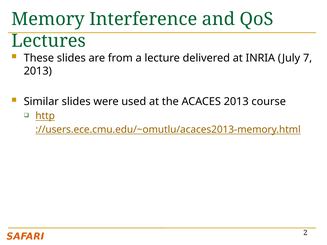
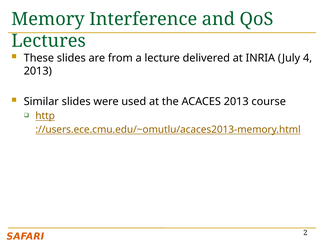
7: 7 -> 4 (308, 58)
